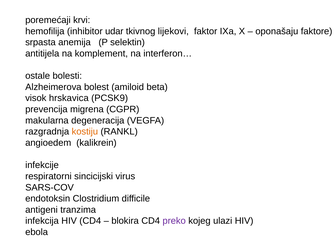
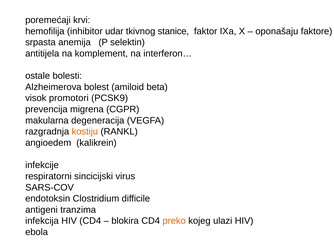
lijekovi: lijekovi -> stanice (173, 31)
hrskavica: hrskavica -> promotori (69, 98)
preko colour: purple -> orange (174, 220)
